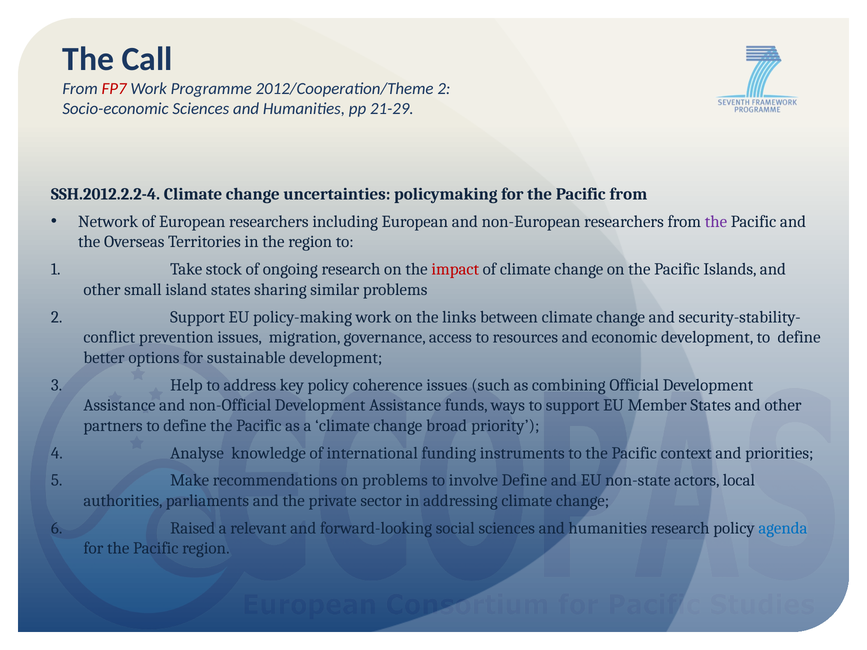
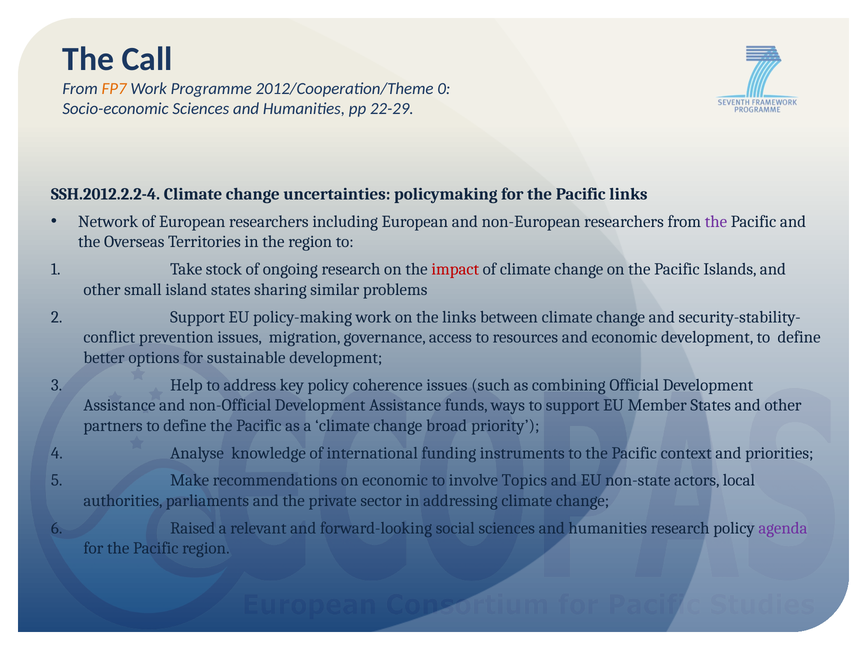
FP7 colour: red -> orange (114, 89)
2012/Cooperation/Theme 2: 2 -> 0 (444, 89)
21-29: 21-29 -> 22-29 (392, 109)
Pacific from: from -> links (628, 194)
on problems: problems -> economic (395, 481)
involve Define: Define -> Topics (524, 481)
agenda colour: blue -> purple (783, 528)
